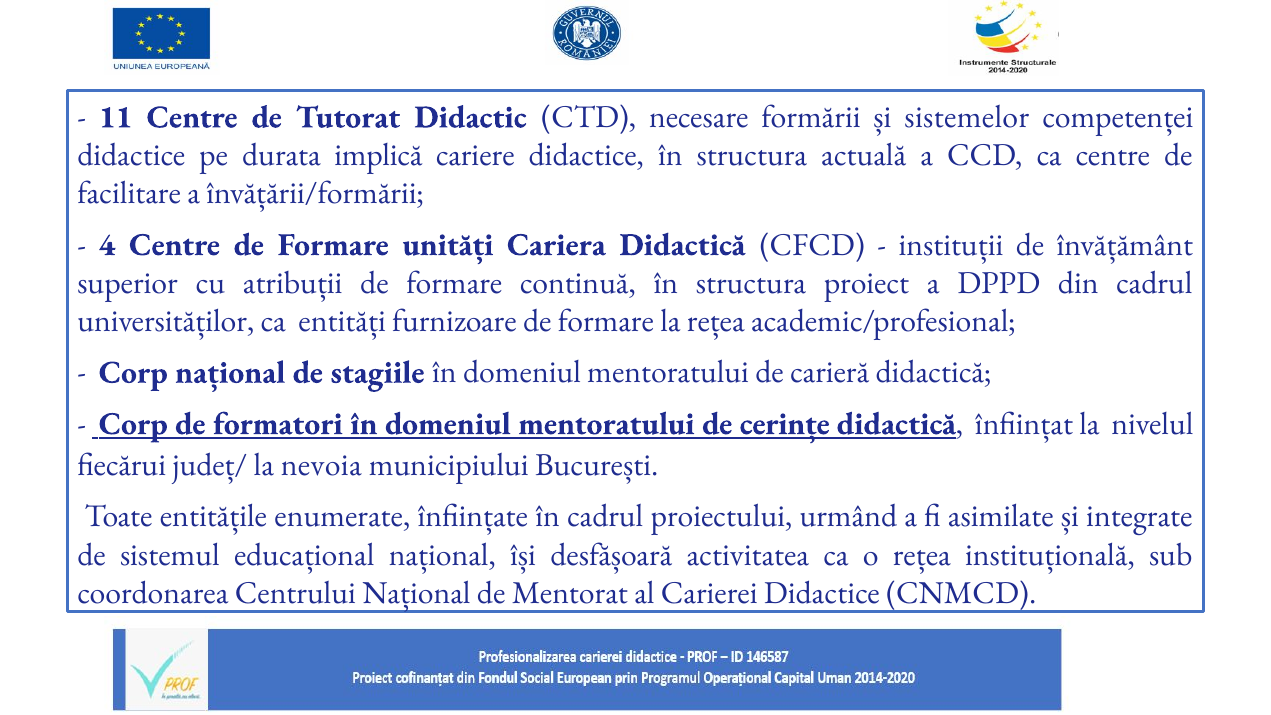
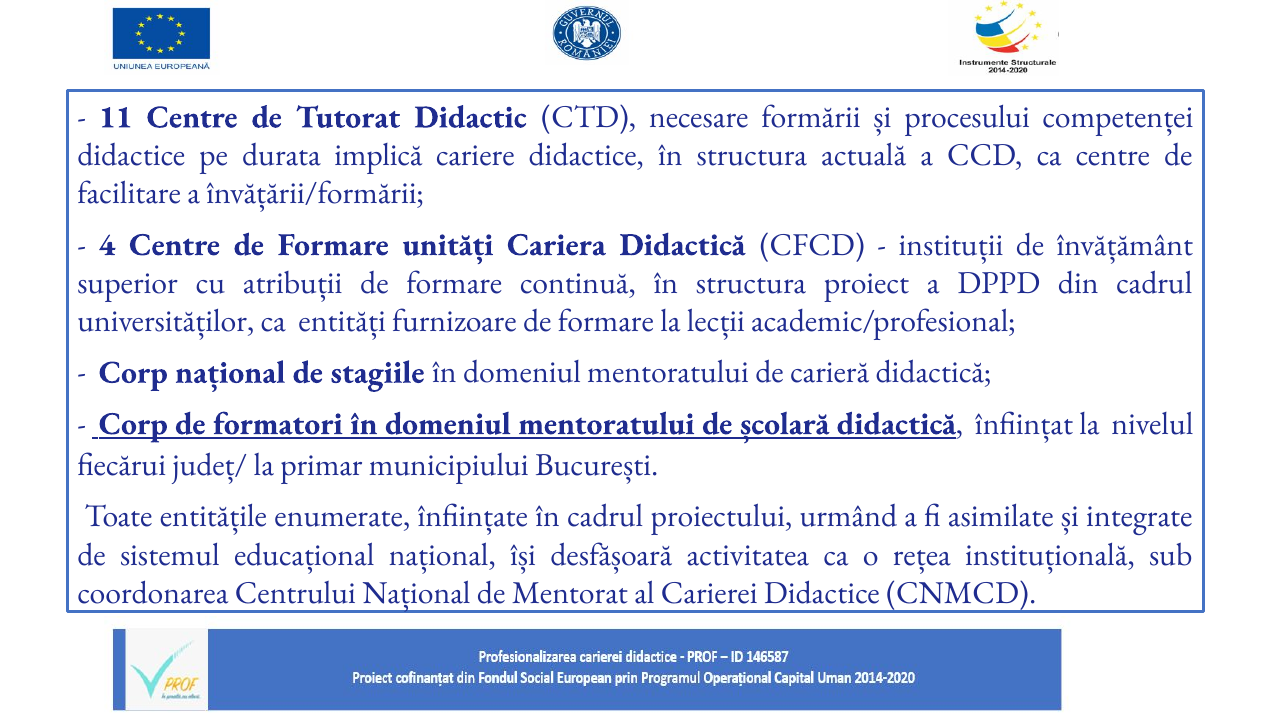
sistemelor: sistemelor -> procesului (967, 117)
la rețea: rețea -> lecții (716, 321)
cerințe: cerințe -> școlară (785, 424)
nevoia: nevoia -> primar (321, 465)
